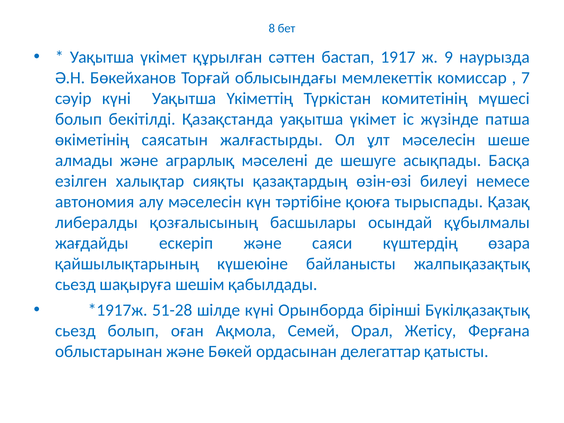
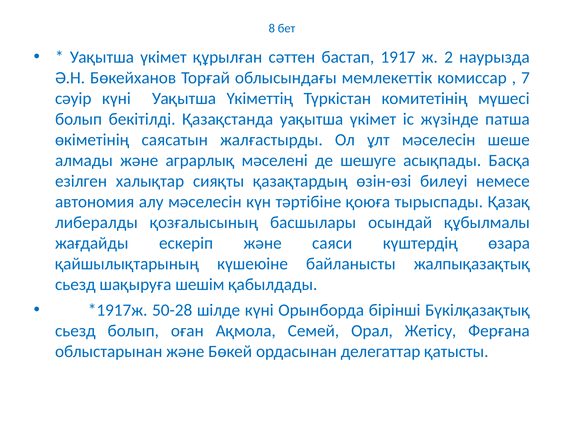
9: 9 -> 2 (449, 57)
51-28: 51-28 -> 50-28 (172, 310)
